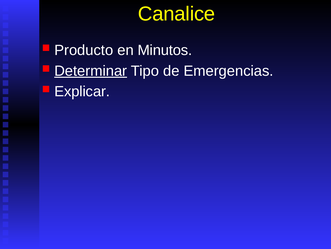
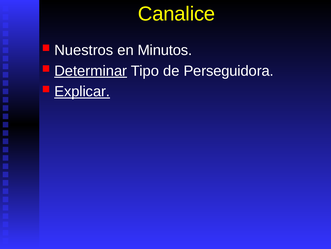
Producto: Producto -> Nuestros (84, 50)
Emergencias: Emergencias -> Perseguidora (229, 71)
Explicar underline: none -> present (82, 91)
